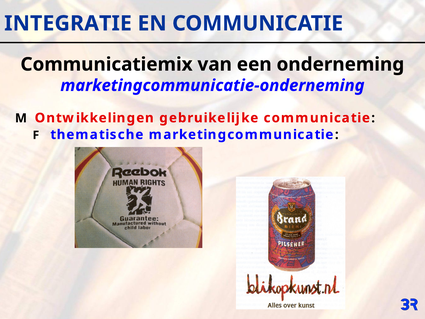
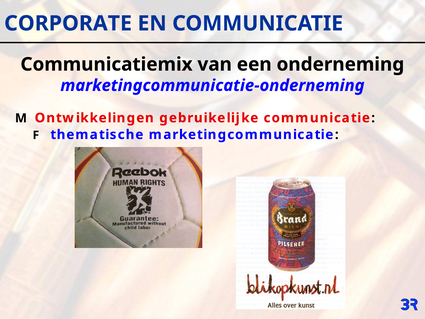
INTEGRATIE: INTEGRATIE -> CORPORATE (68, 23)
